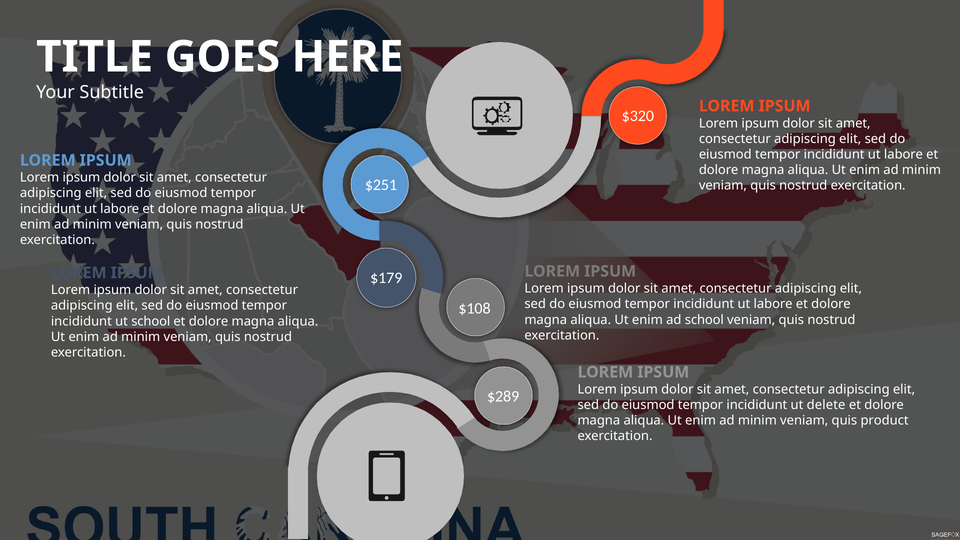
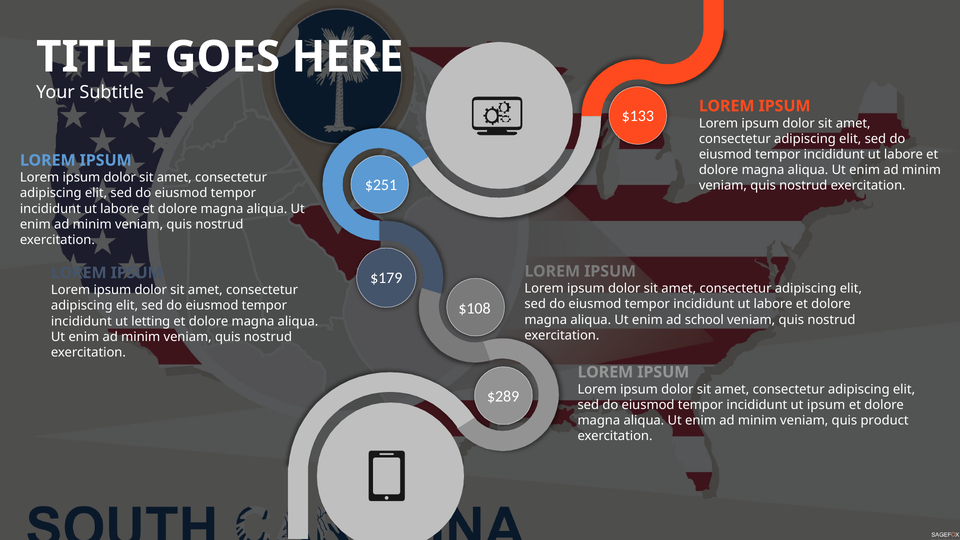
$320: $320 -> $133 (638, 116)
ut school: school -> letting (151, 321)
ut delete: delete -> ipsum (826, 405)
